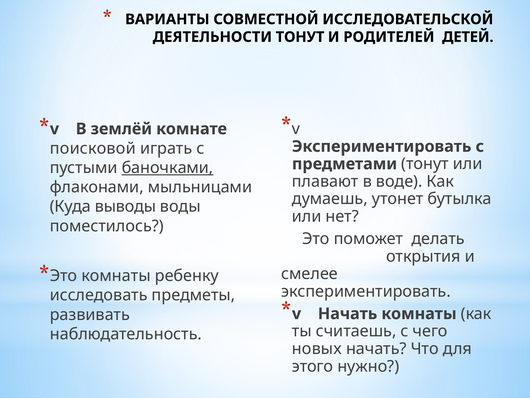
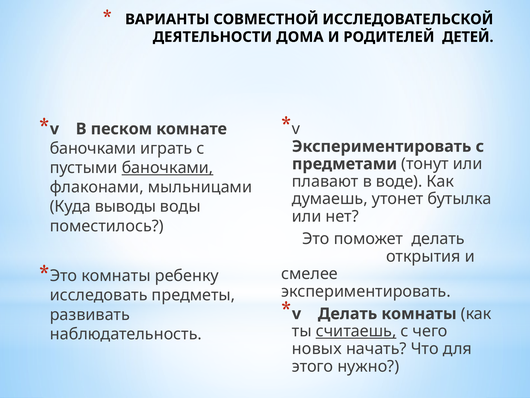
ДЕЯТЕЛЬНОСТИ ТОНУТ: ТОНУТ -> ДОМА (300, 37)
землёй: землёй -> песком (121, 129)
поисковой: поисковой -> баночками (93, 148)
v Начать: Начать -> Делать (348, 313)
считаешь underline: none -> present (356, 331)
